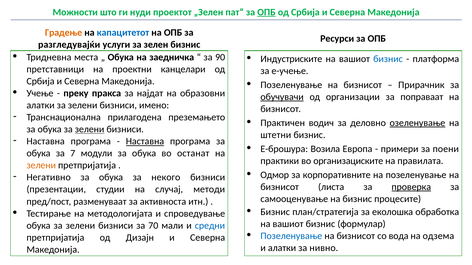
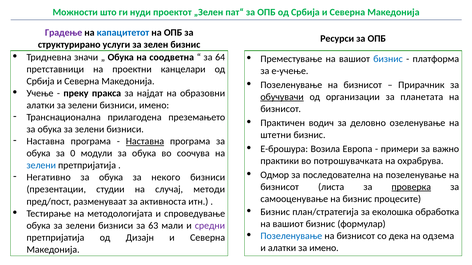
ОПБ underline: present -> none (266, 12)
Градење colour: orange -> purple (64, 33)
разгледувајќи: разгледувајќи -> структурирано (69, 45)
места: места -> значи (86, 57)
заедничка: заедничка -> соодветна (172, 57)
90: 90 -> 64 (220, 57)
Индустриските: Индустриските -> Преместување (291, 59)
поправаат: поправаат -> планетата (422, 97)
озеленување underline: present -> none (417, 123)
зелени underline: present -> none (90, 130)
поени: поени -> важно (446, 149)
7: 7 -> 0 (73, 154)
останат: останат -> соочува (193, 154)
организациските: организациските -> потрошувачката (348, 161)
правилата: правилата -> охрабрува (420, 161)
зелени colour: orange -> blue (41, 166)
корпоративните: корпоративните -> последователна (337, 175)
70: 70 -> 63 (153, 226)
средни colour: blue -> purple (210, 226)
вода: вода -> дека (399, 236)
за нивно: нивно -> имено (324, 248)
